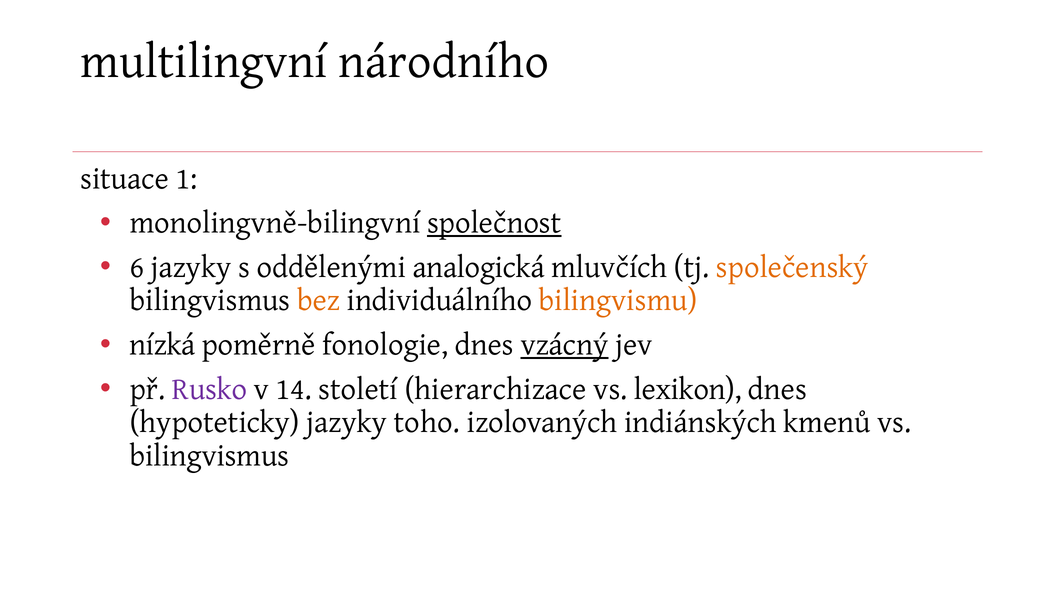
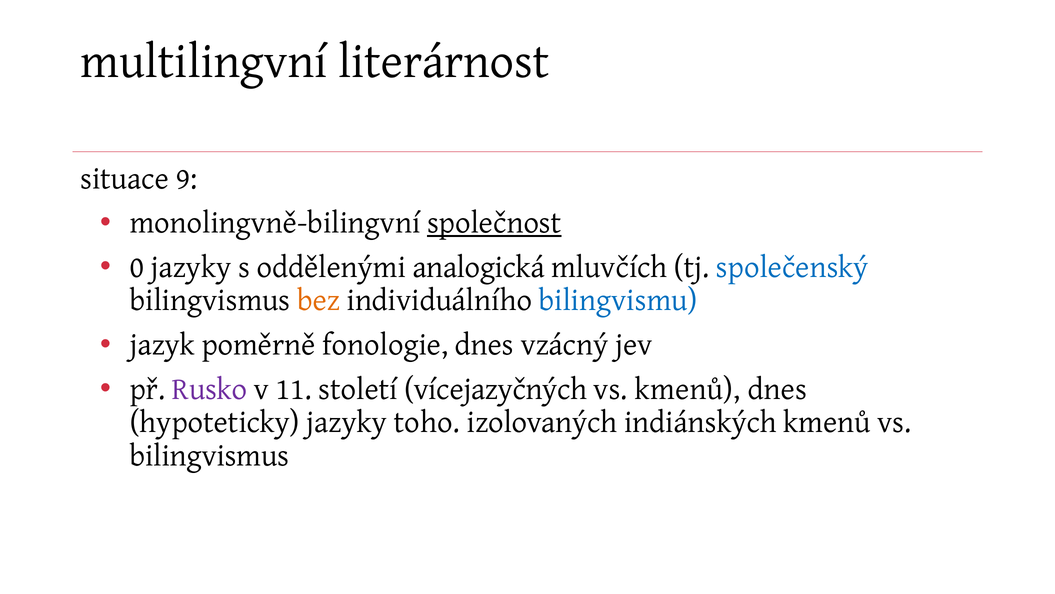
národního: národního -> literárnost (444, 61)
1: 1 -> 9 (186, 178)
6: 6 -> 0 (137, 267)
společenský colour: orange -> blue (792, 267)
bilingvismu colour: orange -> blue (618, 300)
nízká: nízká -> jazyk (162, 344)
vzácný underline: present -> none (564, 344)
14: 14 -> 11 (294, 388)
hierarchizace: hierarchizace -> vícejazyčných (496, 388)
vs lexikon: lexikon -> kmenů (688, 388)
